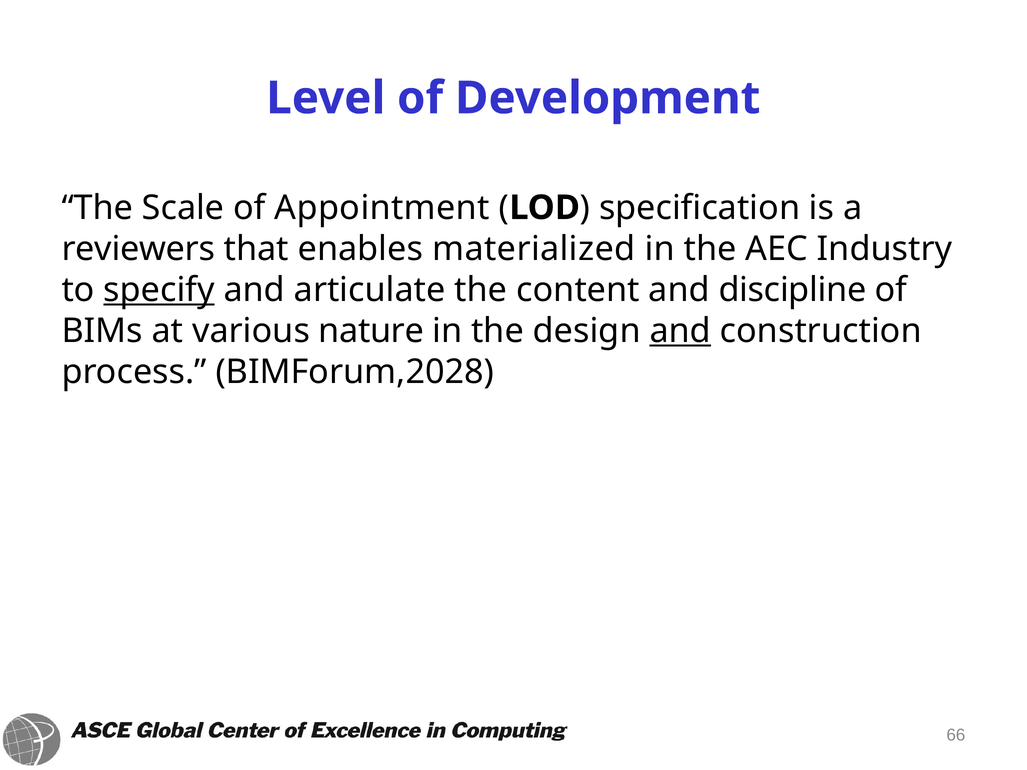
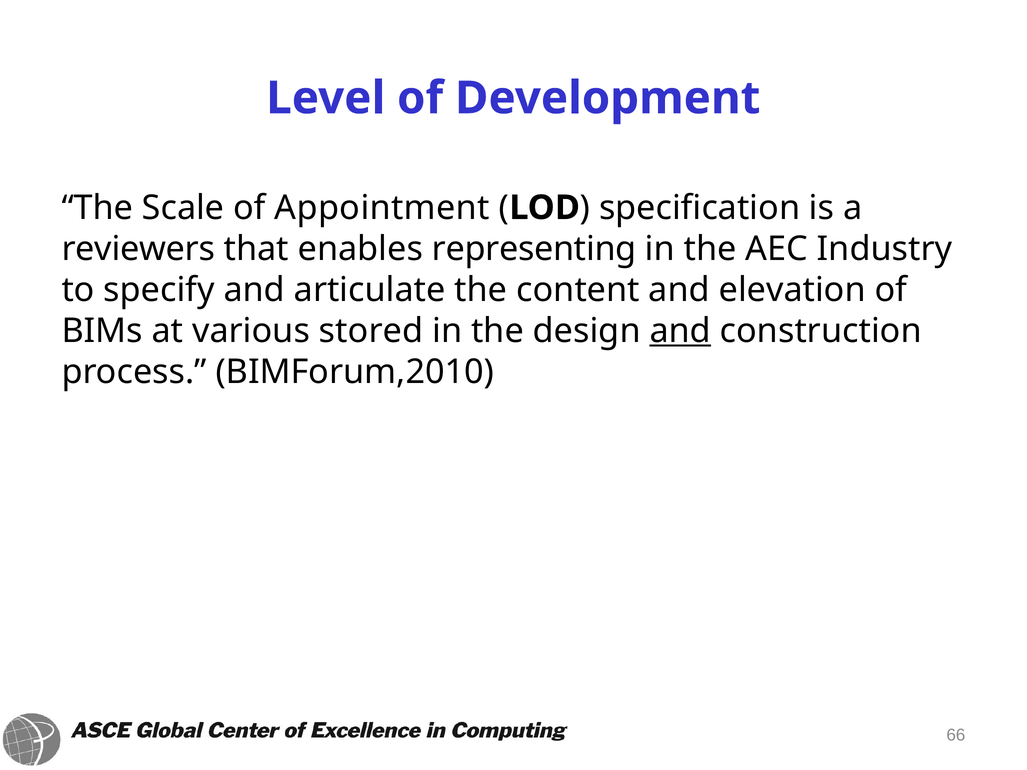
materialized: materialized -> representing (534, 249)
specify underline: present -> none (159, 290)
discipline: discipline -> elevation (792, 290)
nature: nature -> stored (371, 331)
BIMForum,2028: BIMForum,2028 -> BIMForum,2010 (355, 372)
